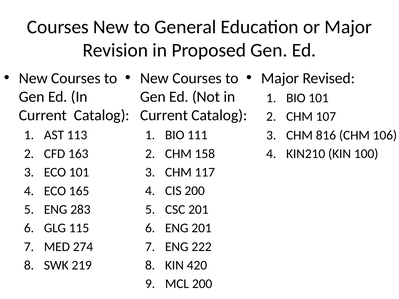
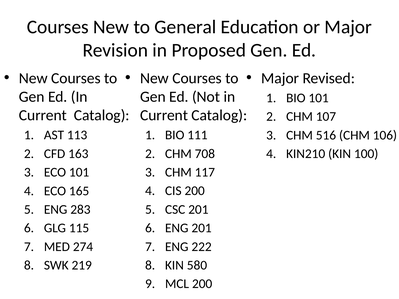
816: 816 -> 516 (326, 135)
158: 158 -> 708 (205, 154)
420: 420 -> 580 (197, 265)
